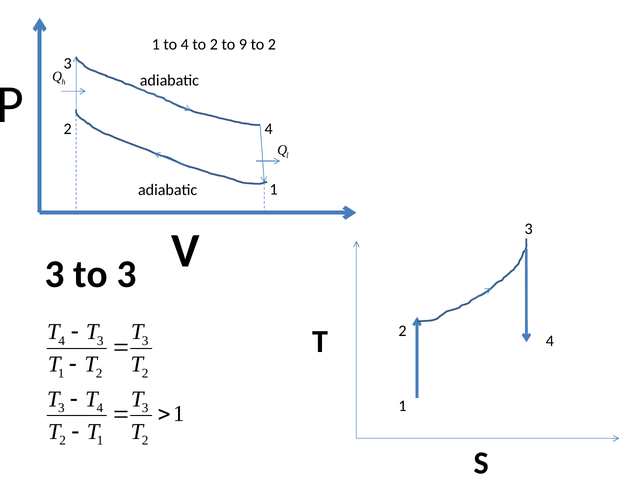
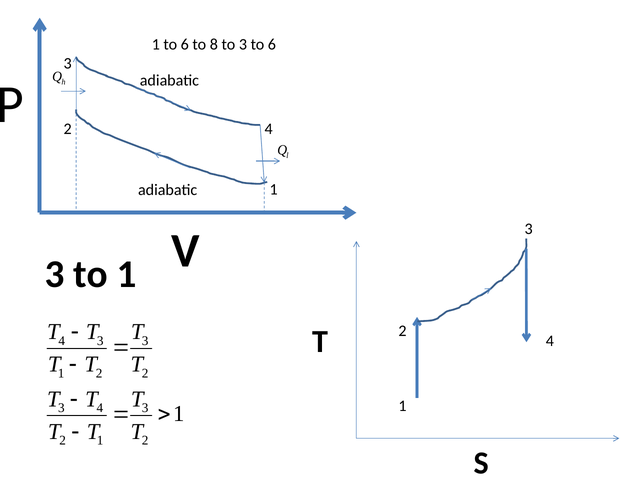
1 to 4: 4 -> 6 (185, 44)
2: 2 -> 8 (214, 44)
to 9: 9 -> 3 (243, 44)
2: 2 -> 6 (272, 44)
to 3: 3 -> 1 (127, 274)
